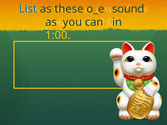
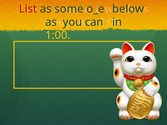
List colour: blue -> red (28, 9)
these: these -> some (69, 9)
sound: sound -> below (128, 9)
